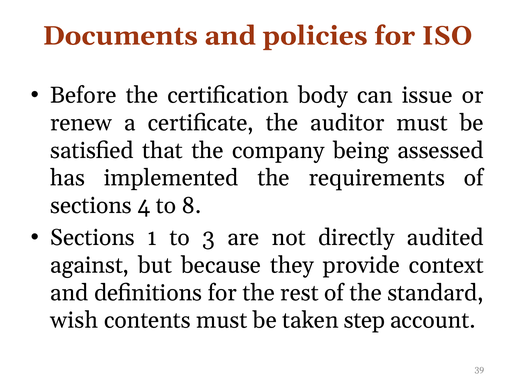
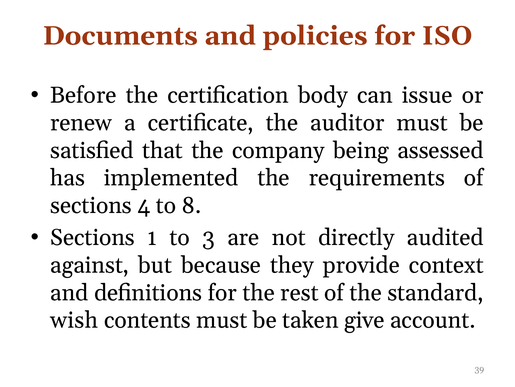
step: step -> give (364, 320)
